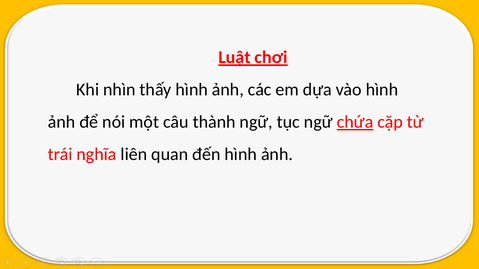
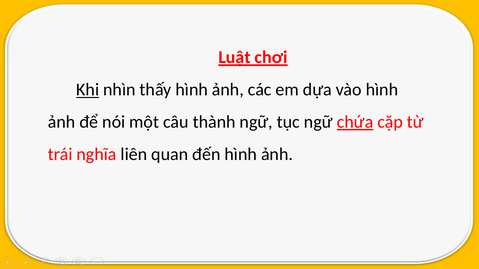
Khi underline: none -> present (88, 90)
